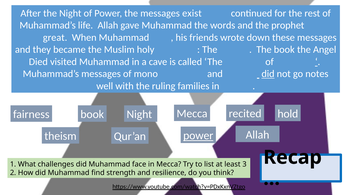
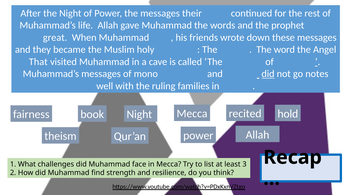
exist: exist -> their (192, 13)
The book: book -> word (284, 50)
Died: Died -> That (38, 62)
power underline: present -> none (198, 136)
